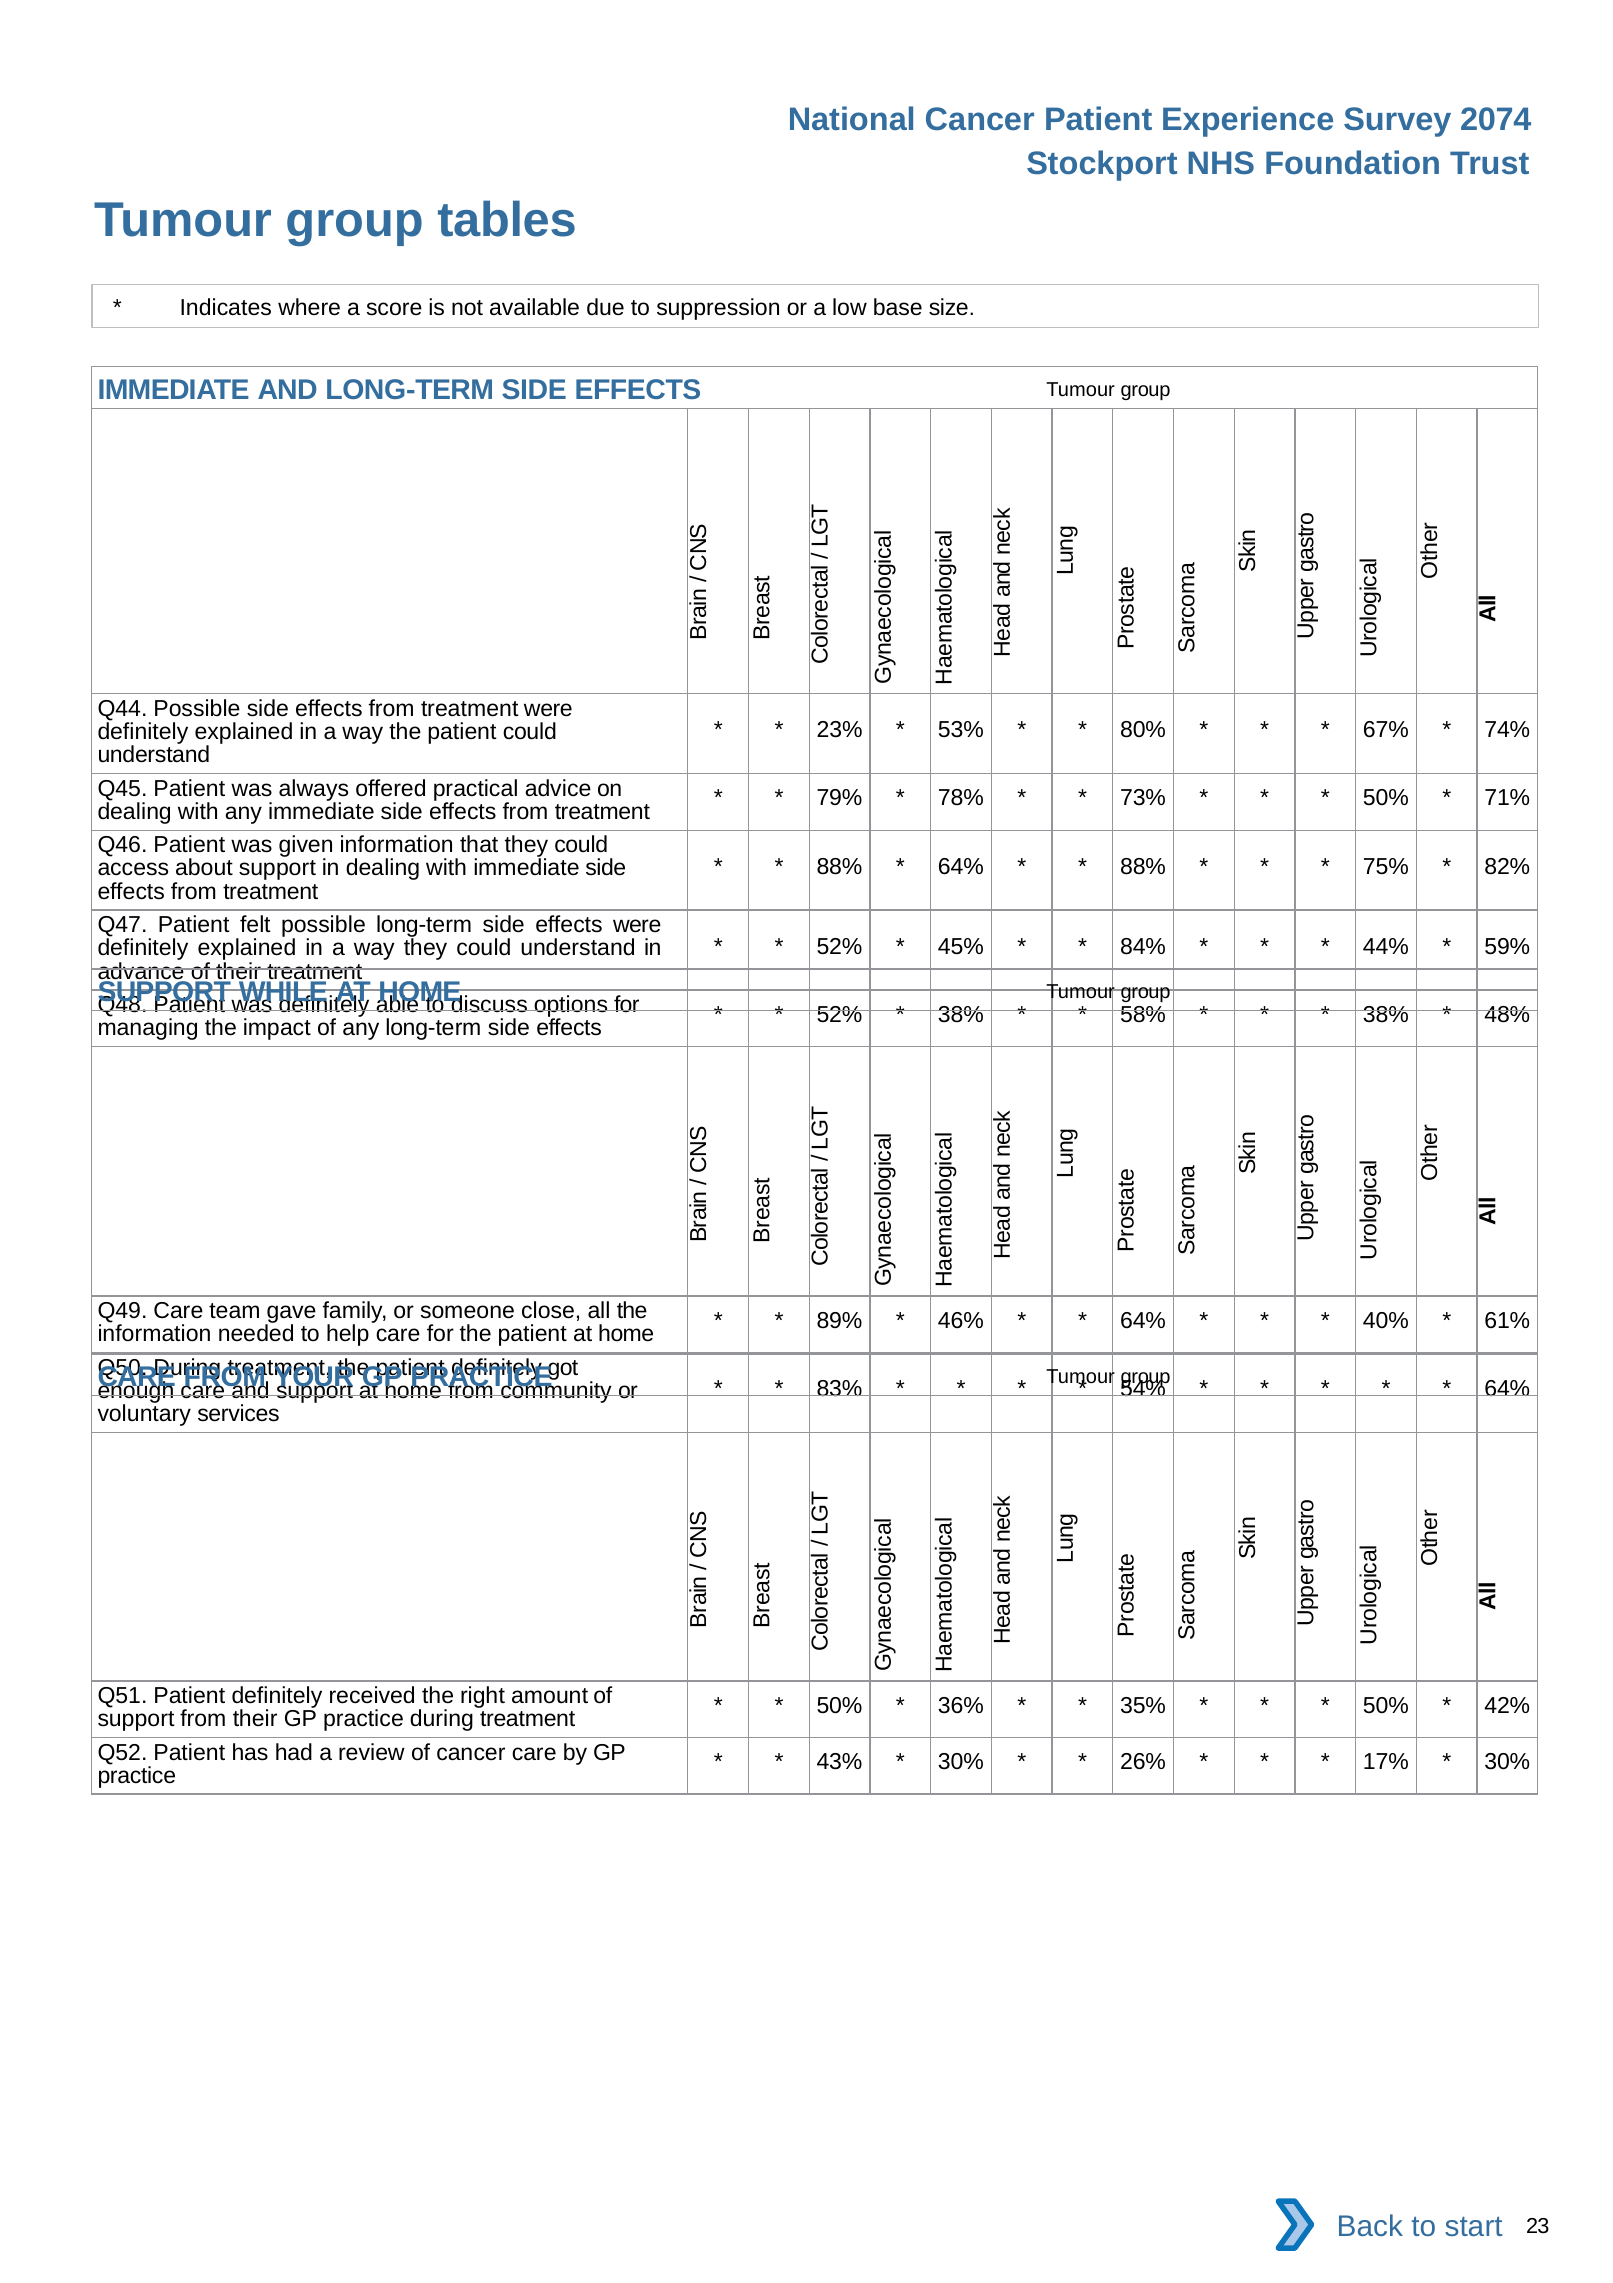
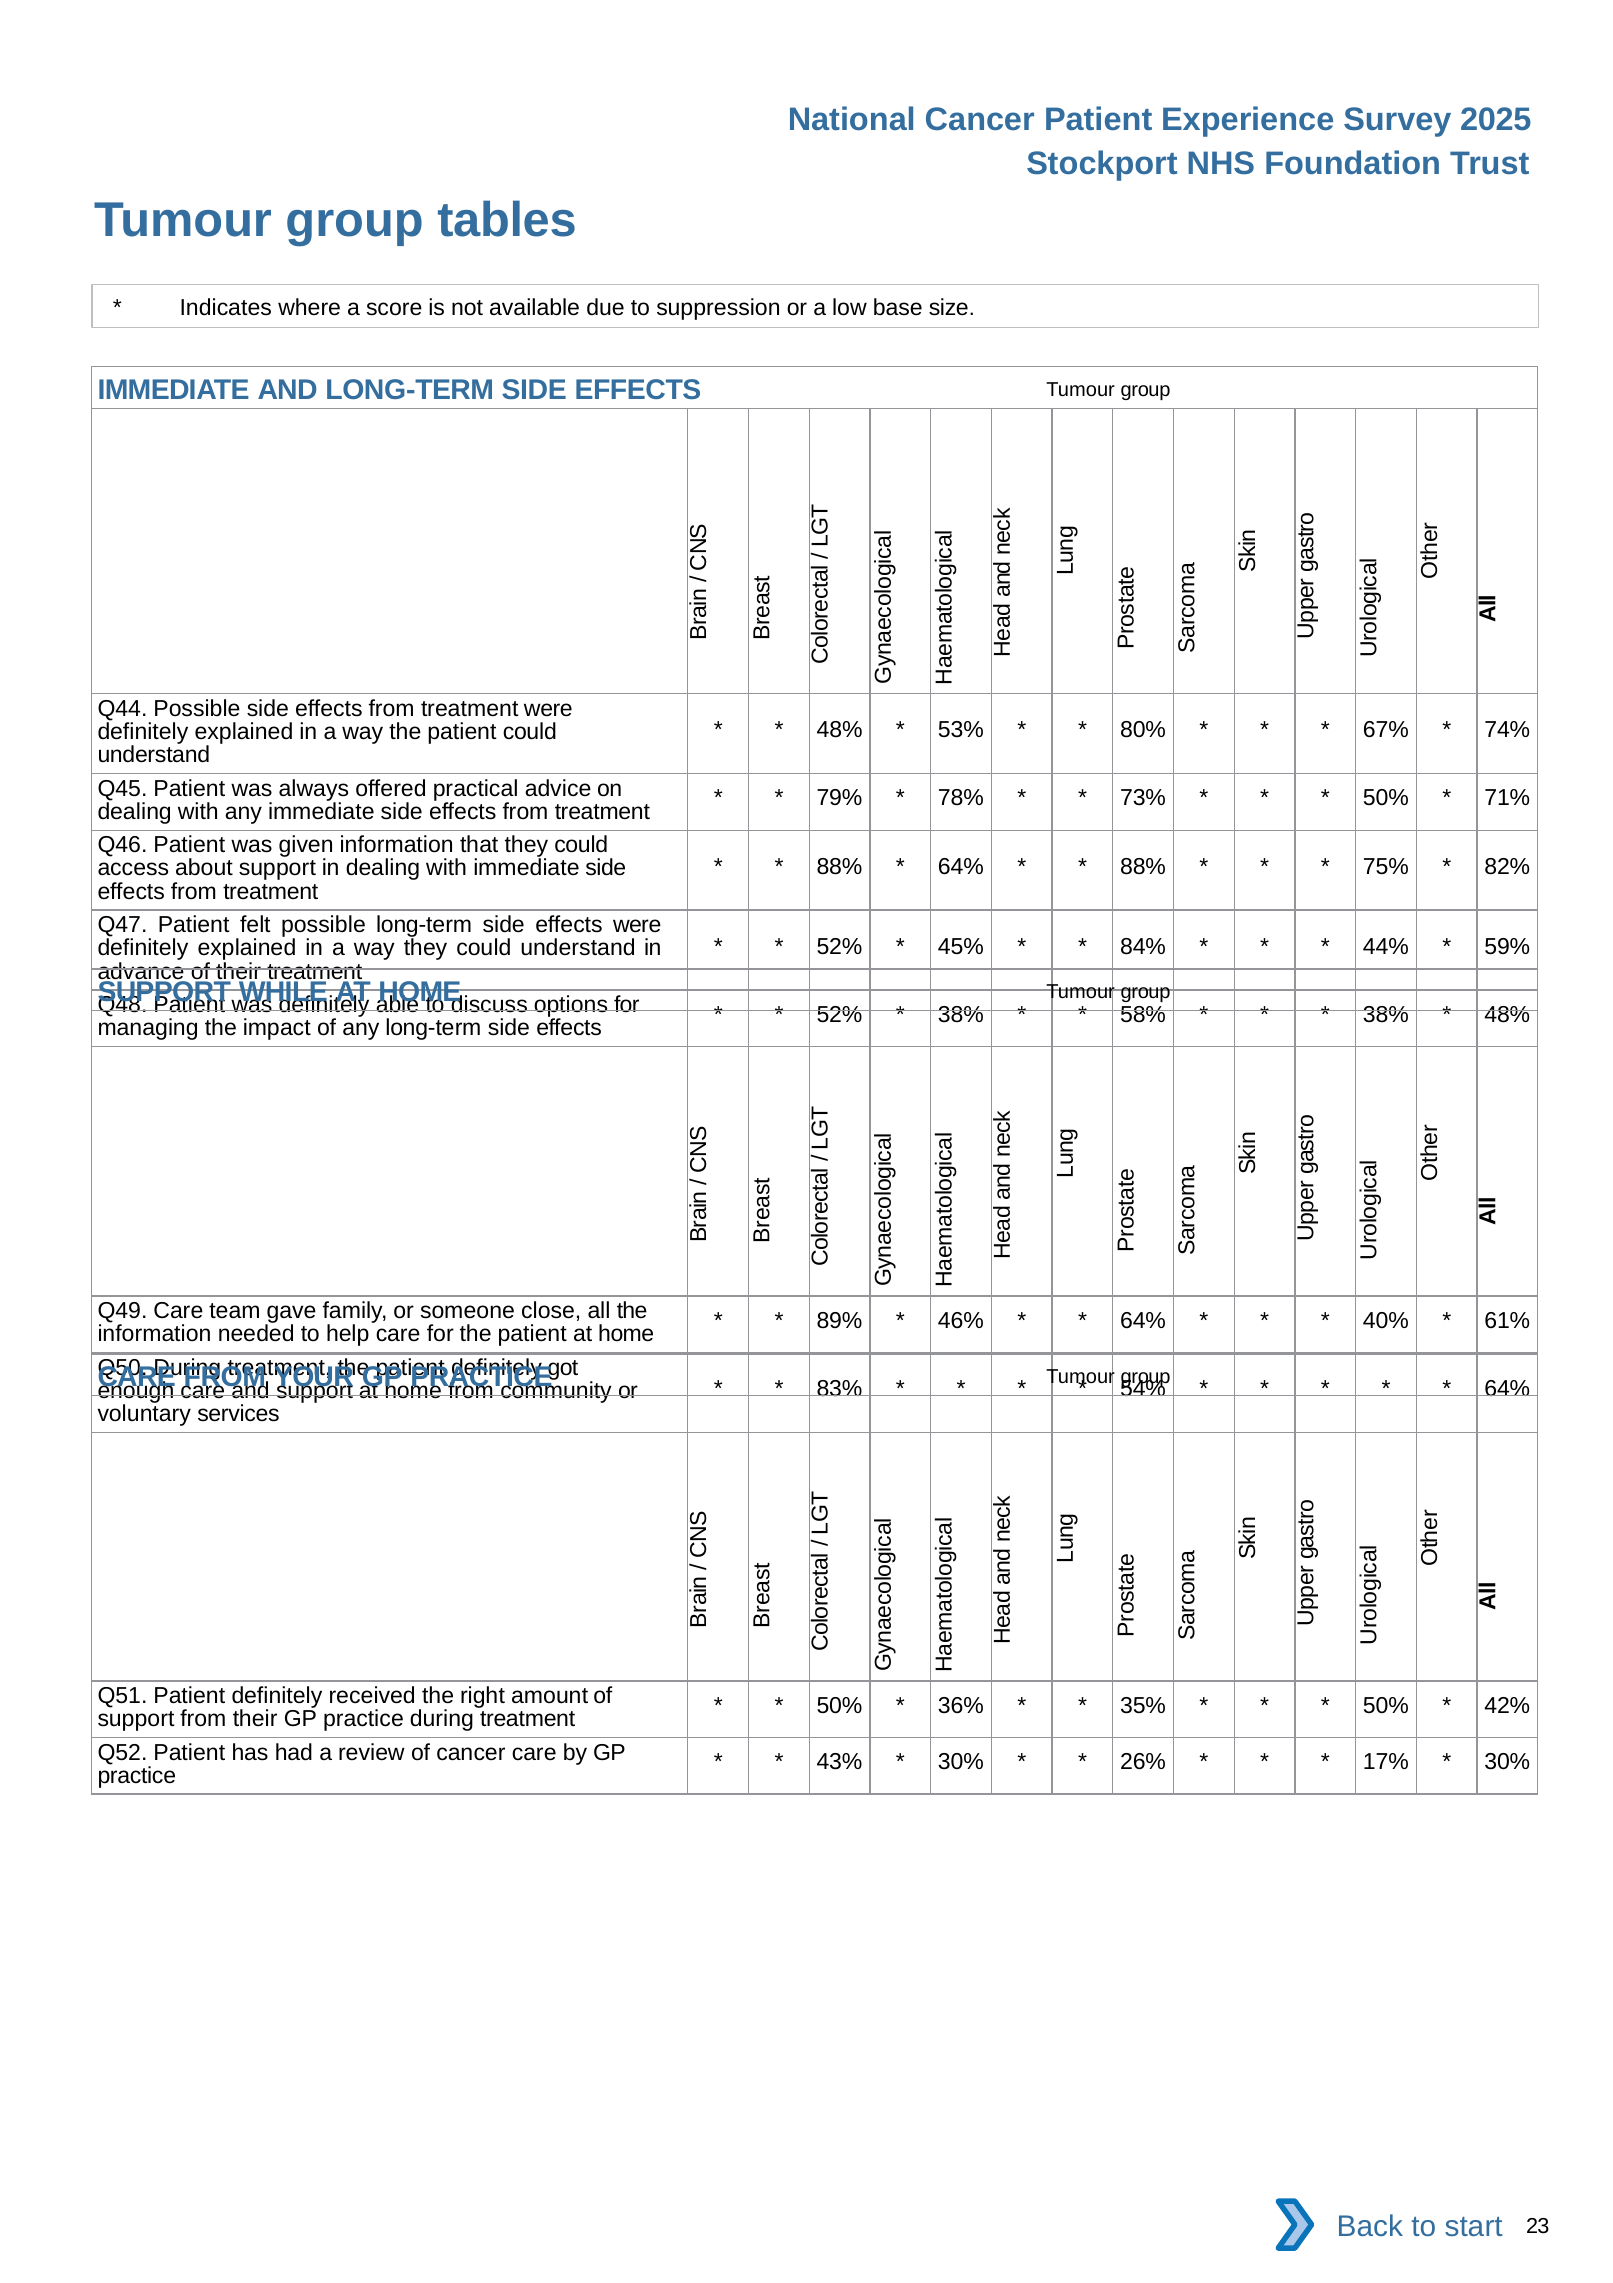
2074: 2074 -> 2025 (1496, 120)
23%: 23% -> 48% (840, 730)
